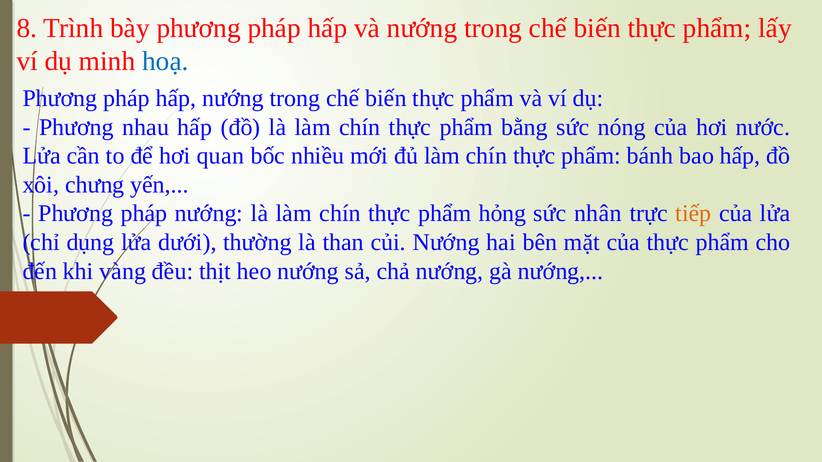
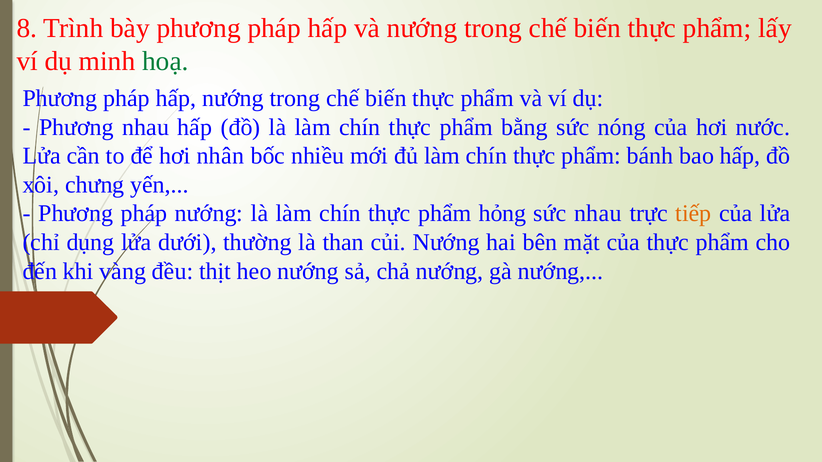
hoạ colour: blue -> green (165, 61)
quan: quan -> nhân (220, 156)
sức nhân: nhân -> nhau (598, 214)
